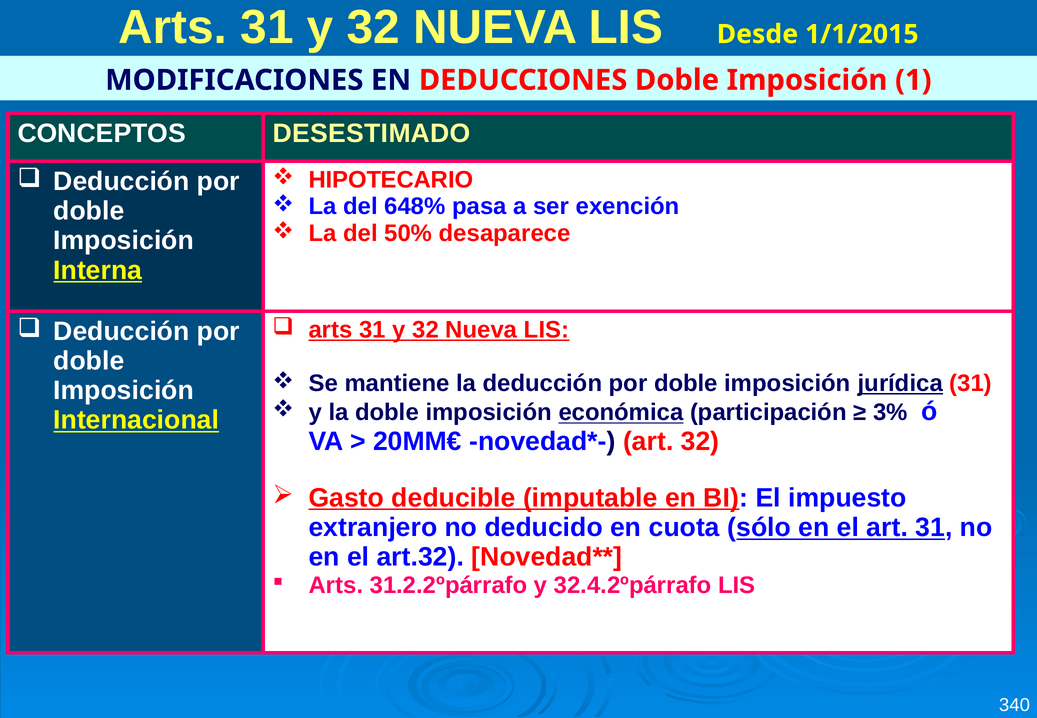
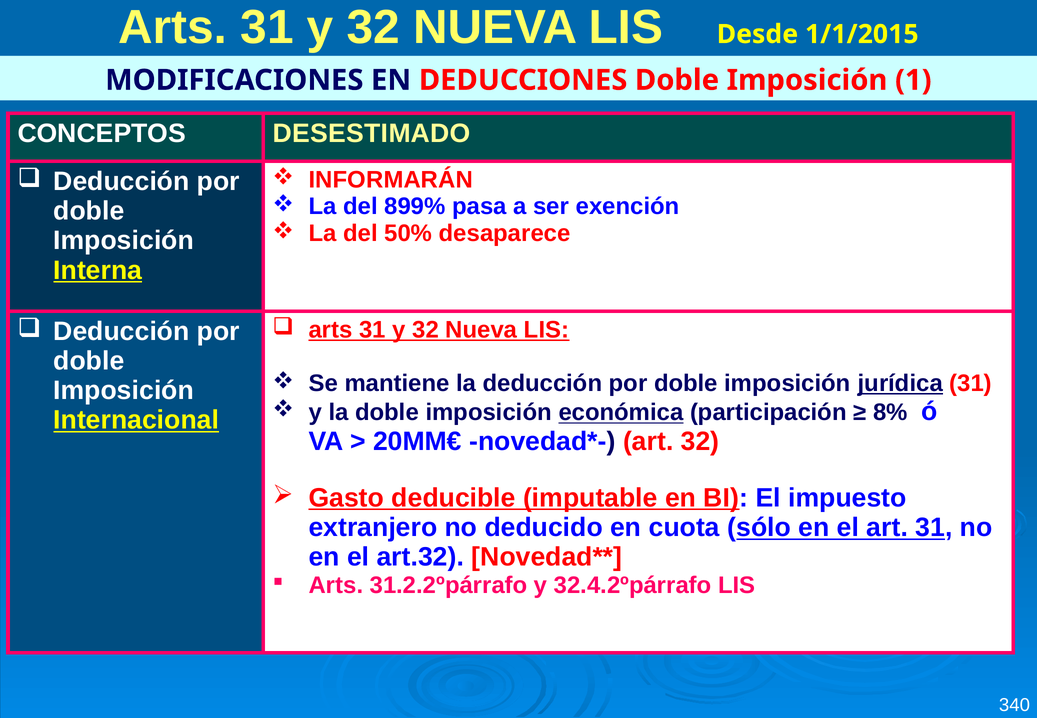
HIPOTECARIO: HIPOTECARIO -> INFORMARÁN (391, 180)
648%: 648% -> 899% (415, 207)
3%: 3% -> 8% (890, 412)
